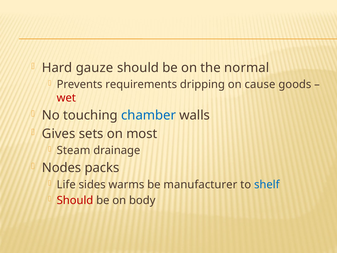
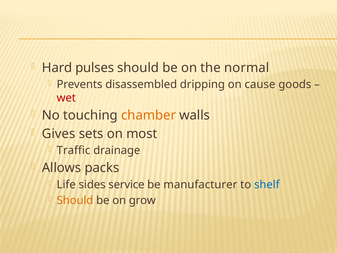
gauze: gauze -> pulses (95, 68)
requirements: requirements -> disassembled (141, 84)
chamber colour: blue -> orange (149, 115)
Steam: Steam -> Traffic (74, 150)
Nodes: Nodes -> Allows (62, 168)
warms: warms -> service (126, 184)
Should colour: red -> orange (75, 200)
body: body -> grow (142, 200)
